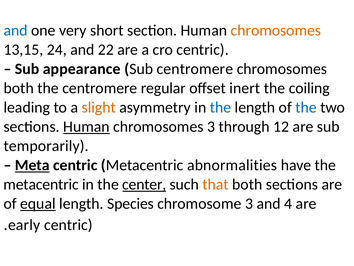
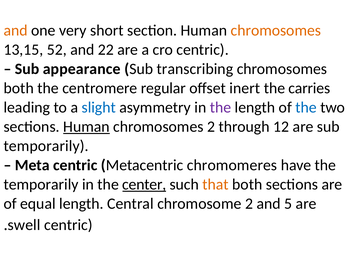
and colour: blue -> orange (16, 30)
24: 24 -> 52 (57, 49)
Sub centromere: centromere -> transcribing (195, 69)
coiling: coiling -> carries (309, 88)
slight colour: orange -> blue (99, 107)
the colour: blue -> purple (220, 107)
chromosomes 3: 3 -> 2 (211, 126)
Meta underline: present -> none (32, 165)
abnormalities: abnormalities -> chromomeres (232, 165)
metacentric: metacentric -> temporarily (41, 184)
equal underline: present -> none (38, 203)
Species: Species -> Central (130, 203)
chromosome 3: 3 -> 2 (249, 203)
4: 4 -> 5 (288, 203)
early: early -> swell (24, 224)
